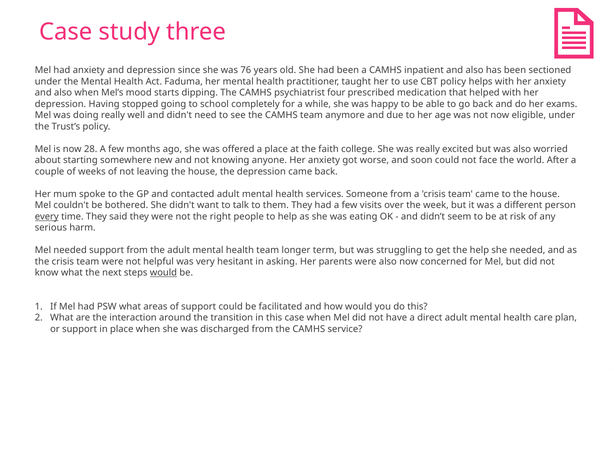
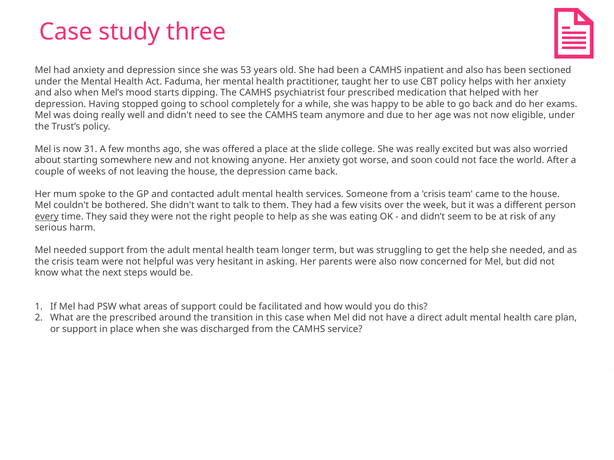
76: 76 -> 53 (246, 70)
28: 28 -> 31 (91, 149)
faith: faith -> slide (329, 149)
would underline: present -> none (163, 273)
the interaction: interaction -> prescribed (133, 318)
